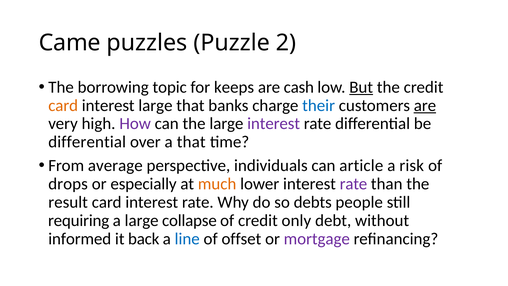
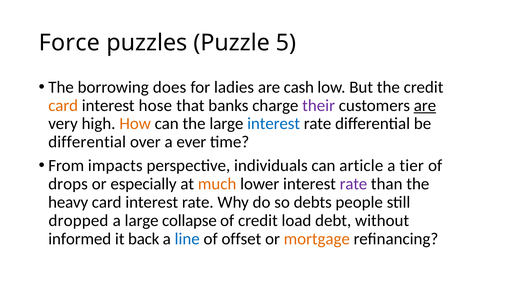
Came: Came -> Force (69, 43)
2: 2 -> 5 (286, 43)
topic: topic -> does (170, 87)
keeps: keeps -> ladies (234, 87)
But underline: present -> none (361, 87)
interest large: large -> hose (155, 105)
their colour: blue -> purple (319, 105)
How colour: purple -> orange (135, 124)
interest colour: purple -> blue (274, 124)
a that: that -> ever (191, 142)
average: average -> impacts (115, 166)
risk: risk -> tier (412, 166)
result: result -> heavy (68, 202)
requiring: requiring -> dropped (78, 220)
only: only -> load (296, 220)
mortgage colour: purple -> orange (317, 239)
